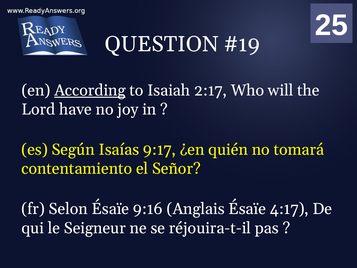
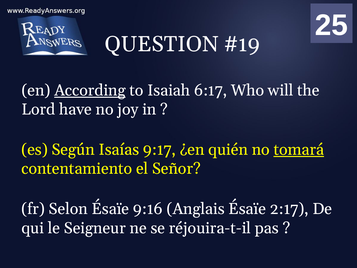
2:17: 2:17 -> 6:17 (211, 90)
tomará underline: none -> present (299, 150)
4:17: 4:17 -> 2:17 (289, 209)
